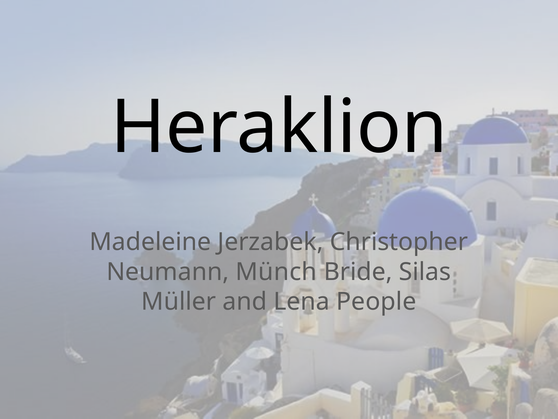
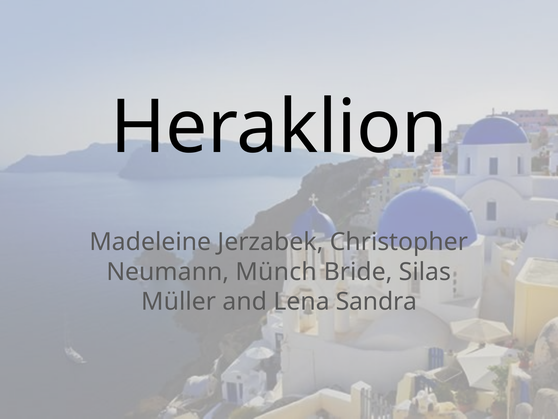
People: People -> Sandra (376, 301)
